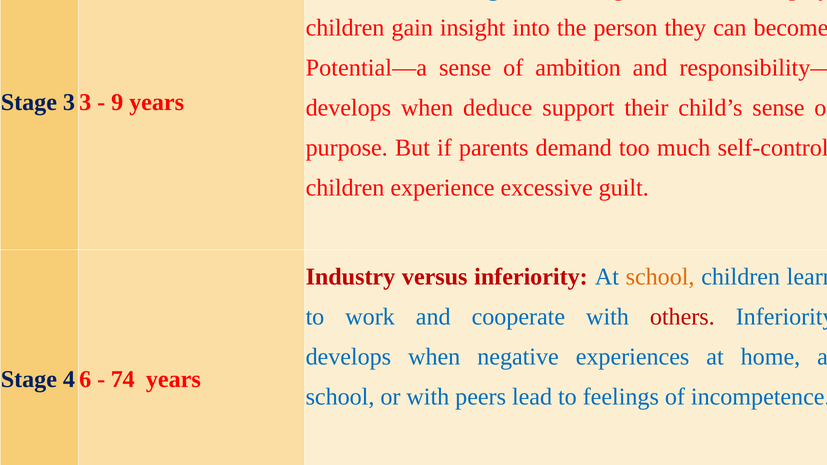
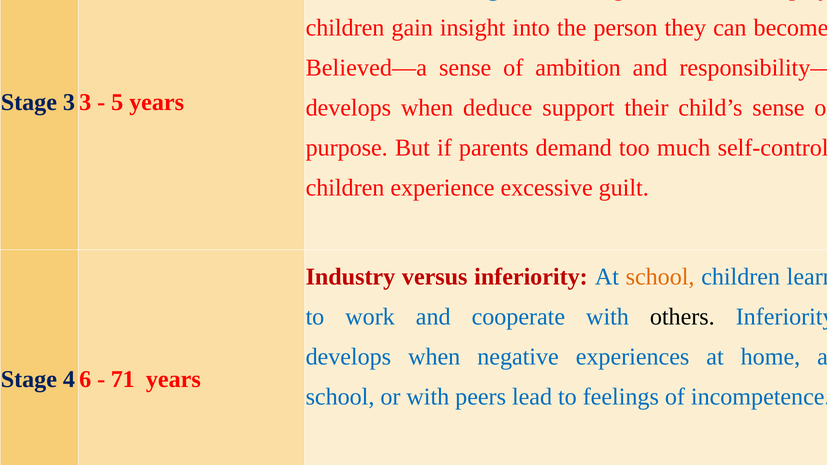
Potential—a: Potential—a -> Believed—a (366, 68)
9: 9 -> 5 (117, 102)
others colour: red -> black (682, 317)
74: 74 -> 71 (123, 379)
